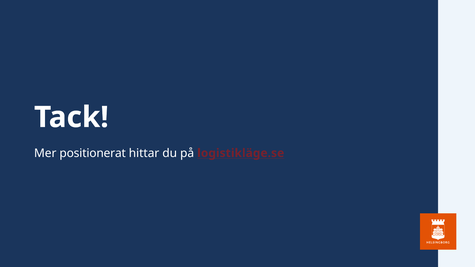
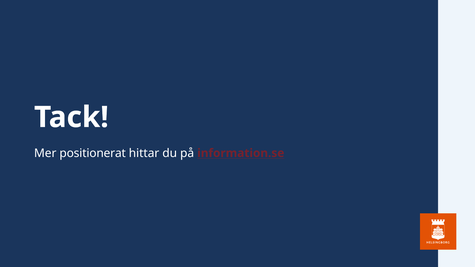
logistikläge.se: logistikläge.se -> information.se (241, 153)
